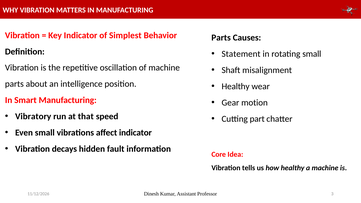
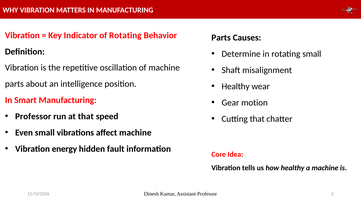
of Simplest: Simplest -> Rotating (125, 35)
Statement: Statement -> Determine (241, 54)
Vibratory: Vibratory -> Professor (33, 117)
Cutting part: part -> that (257, 119)
affect indicator: indicator -> machine (135, 133)
decays: decays -> energy (64, 149)
